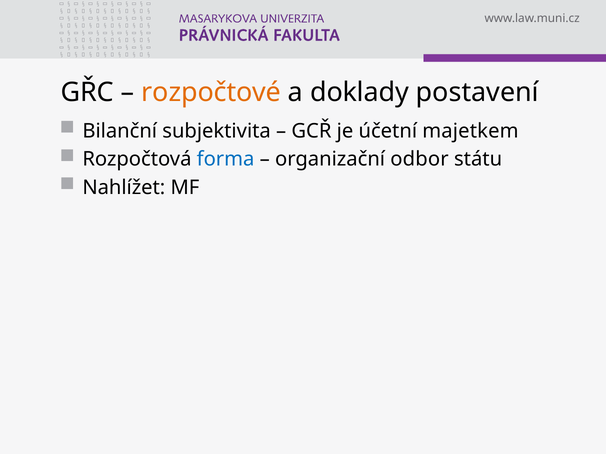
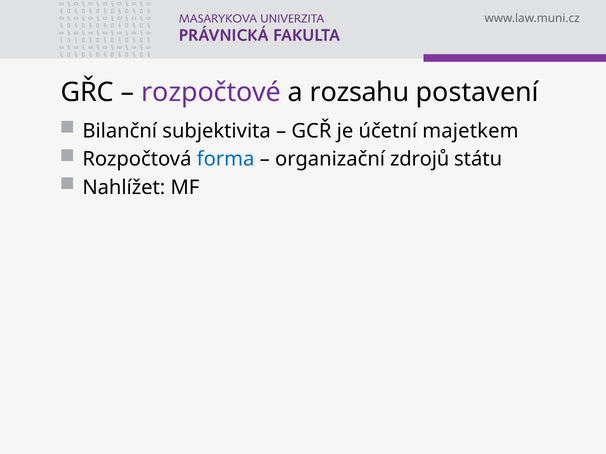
rozpočtové colour: orange -> purple (211, 93)
doklady: doklady -> rozsahu (360, 93)
odbor: odbor -> zdrojů (420, 159)
